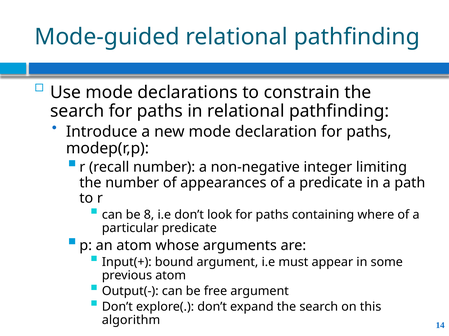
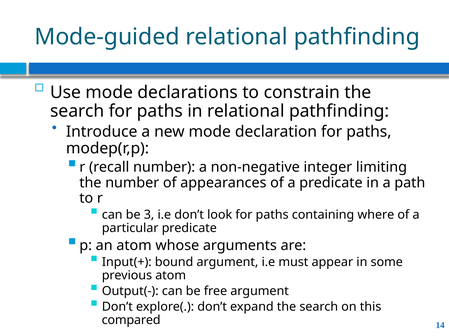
8: 8 -> 3 (149, 215)
algorithm: algorithm -> compared (131, 321)
